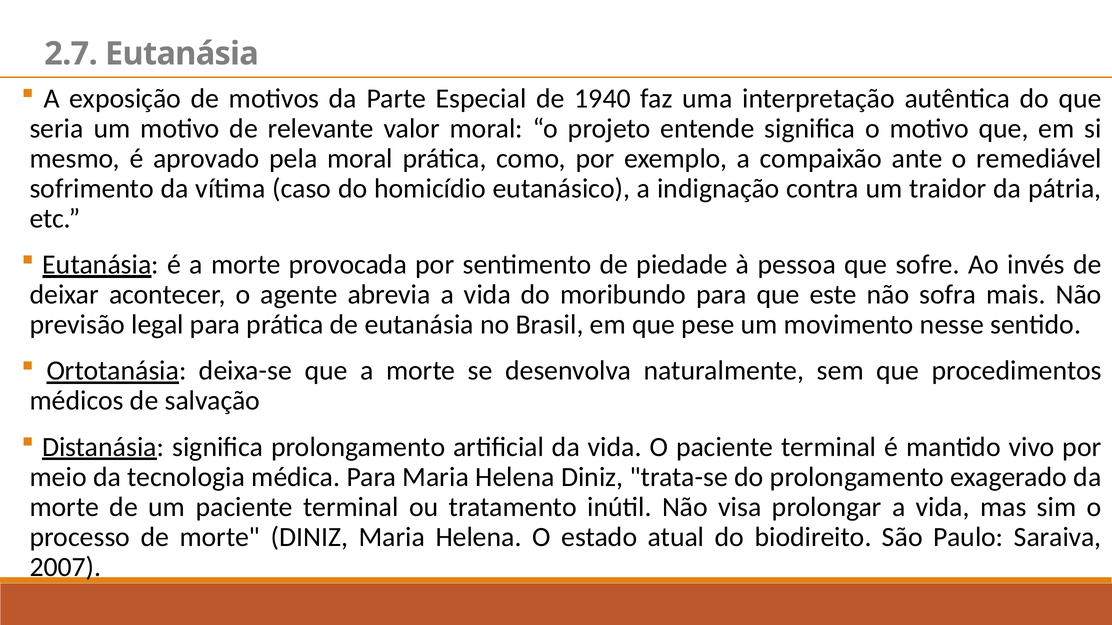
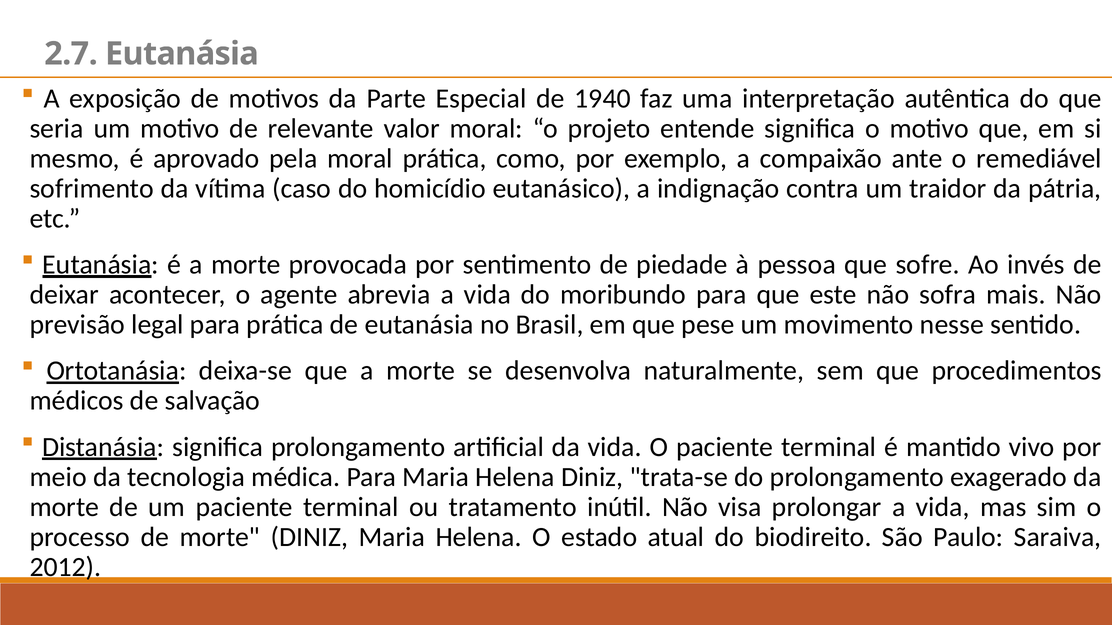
2007: 2007 -> 2012 (66, 567)
